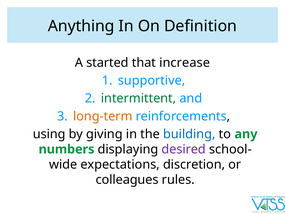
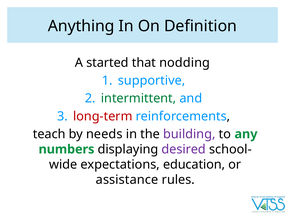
increase: increase -> nodding (185, 63)
long-term colour: orange -> red (103, 116)
using: using -> teach (49, 134)
giving: giving -> needs (104, 134)
building colour: blue -> purple (189, 134)
discretion: discretion -> education (194, 164)
colleagues: colleagues -> assistance (127, 180)
